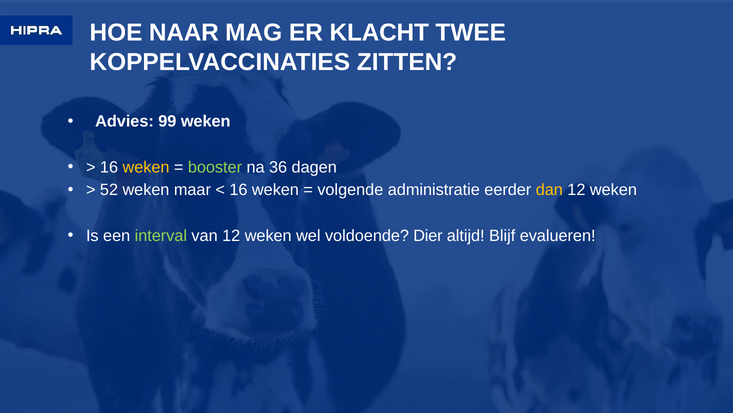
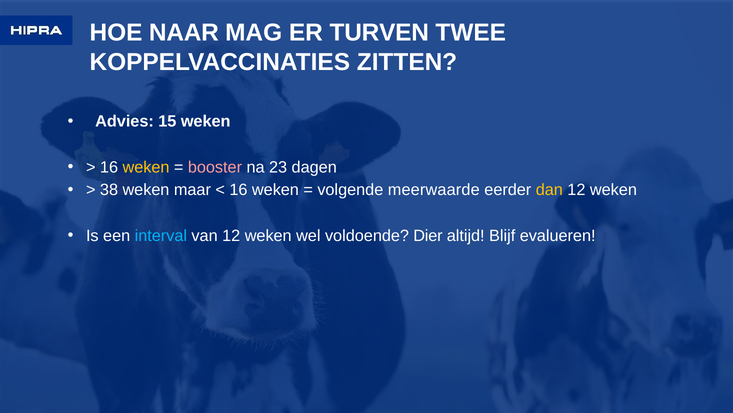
KLACHT: KLACHT -> TURVEN (379, 33)
99: 99 -> 15 (167, 121)
booster colour: light green -> pink (215, 167)
36: 36 -> 23 (278, 167)
52: 52 -> 38 (109, 190)
administratie: administratie -> meerwaarde (434, 190)
interval colour: light green -> light blue (161, 235)
